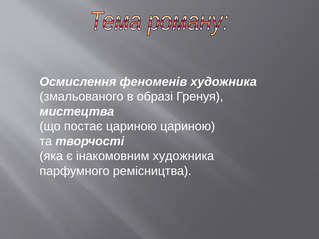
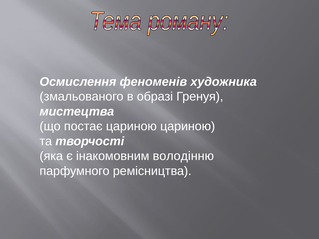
інакомовним художника: художника -> володінню (183, 156)
